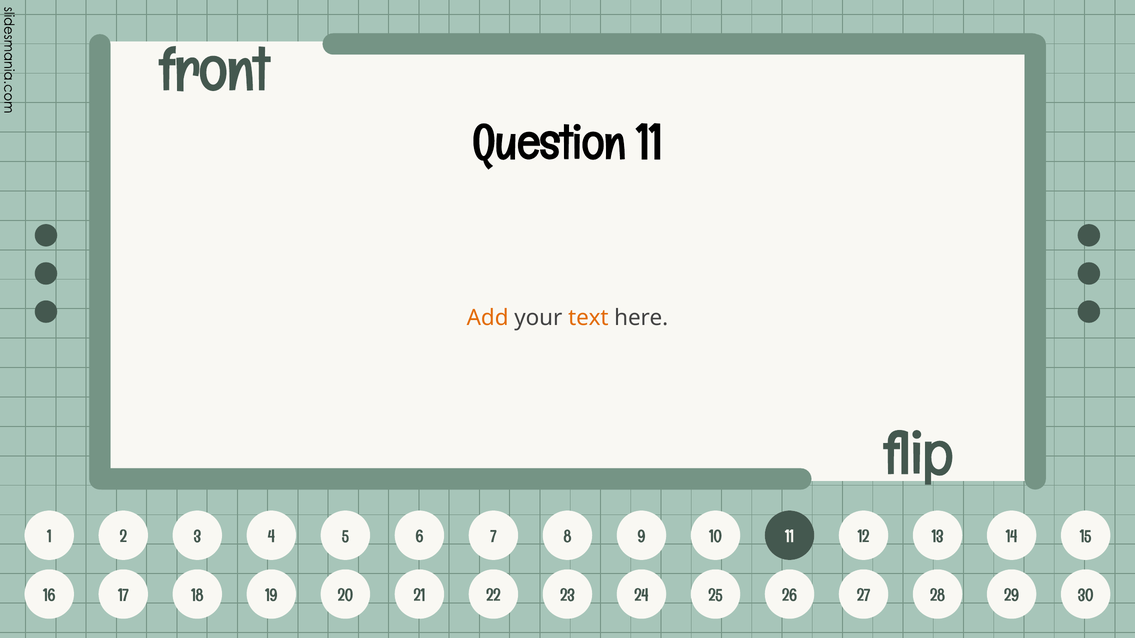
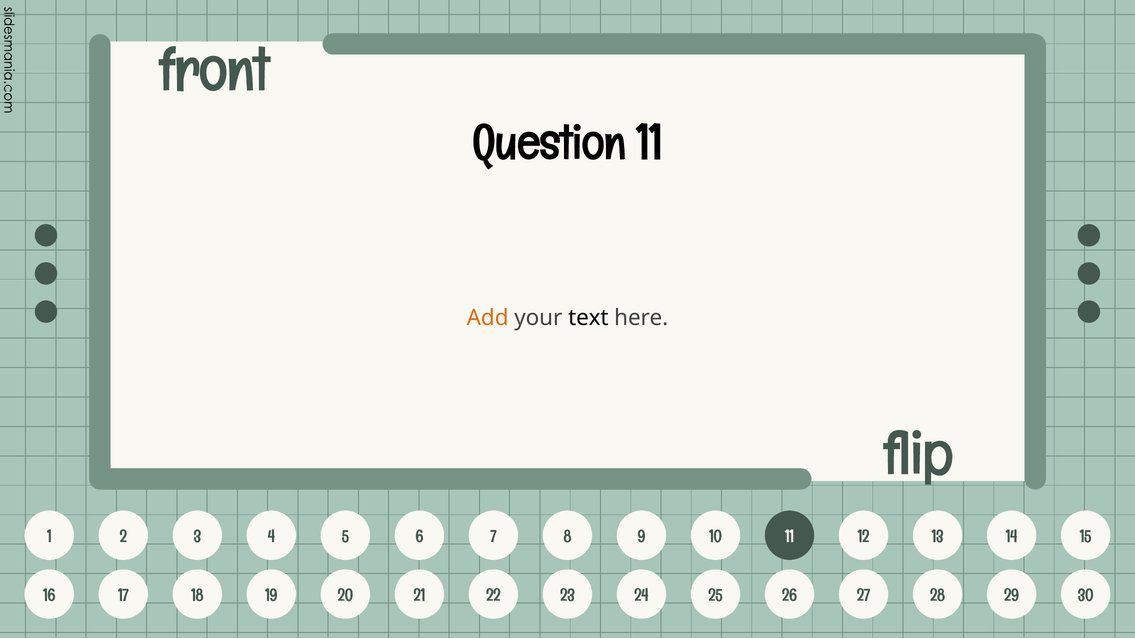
text colour: orange -> black (588, 318)
